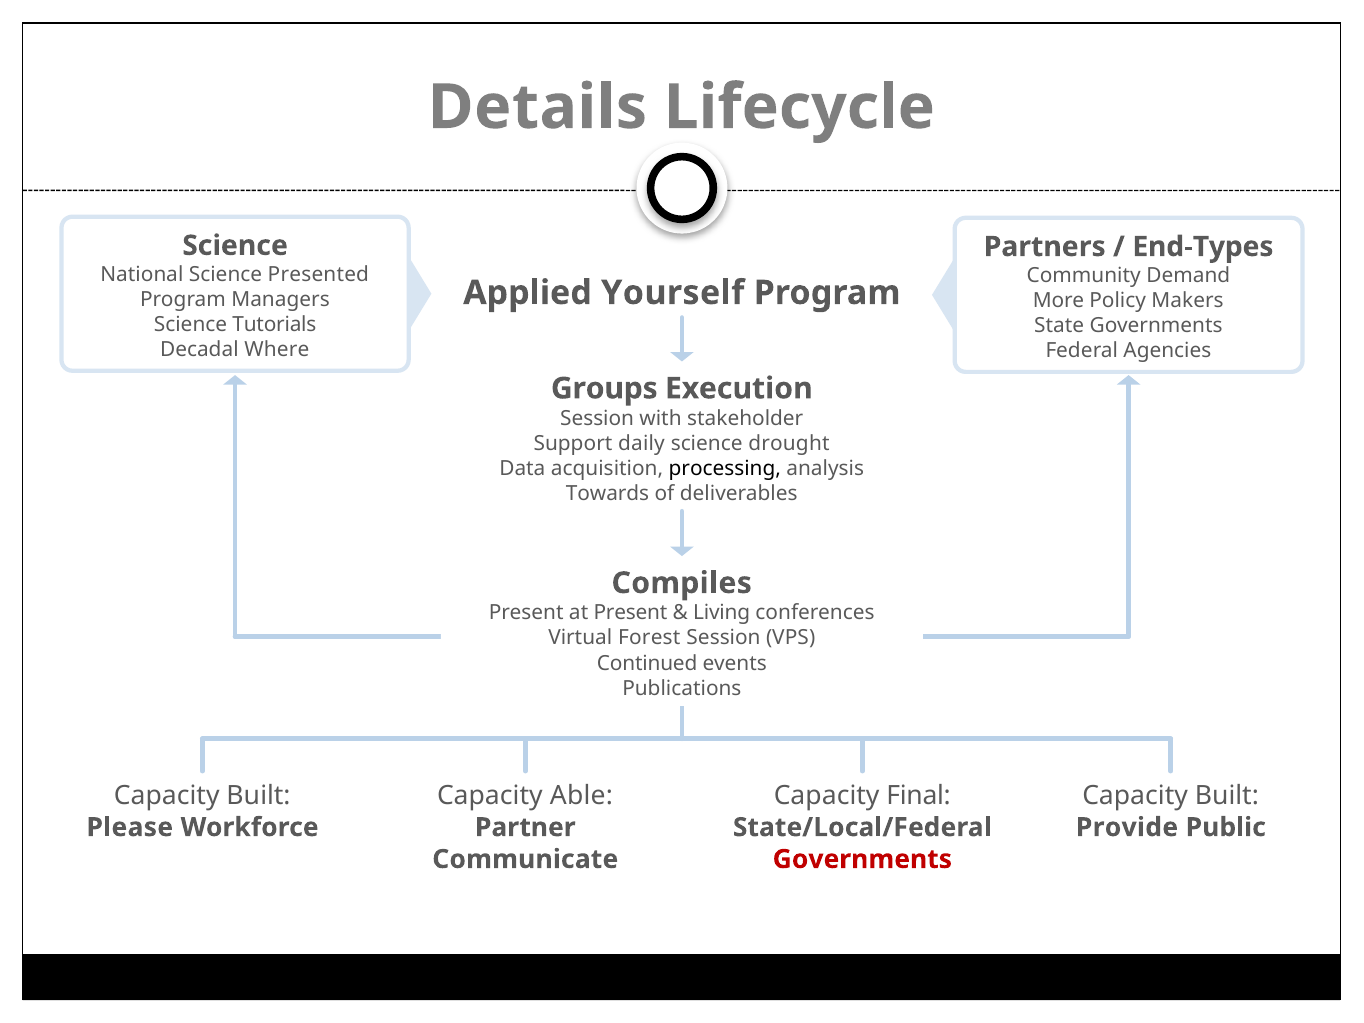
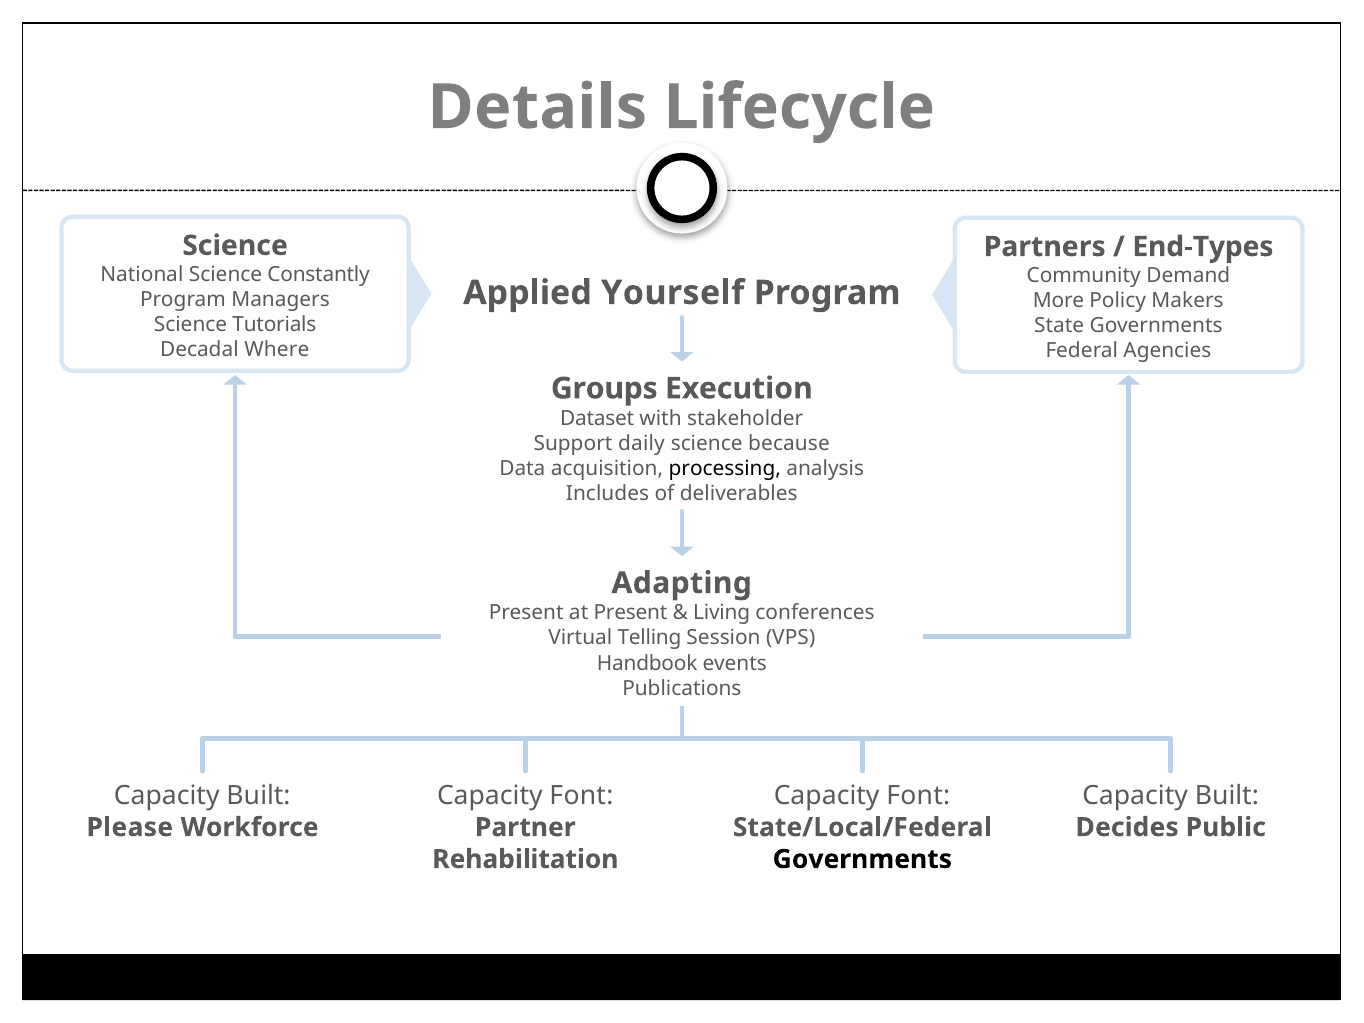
Presented: Presented -> Constantly (319, 275)
Session: Session -> Dataset (597, 418)
drought: drought -> because (789, 444)
Towards: Towards -> Includes (607, 494)
Compiles: Compiles -> Adapting (682, 583)
Forest: Forest -> Telling (649, 638)
Continued: Continued -> Handbook (647, 663)
Able: Able -> Font (581, 796)
Final: Final -> Font (918, 796)
Provide: Provide -> Decides (1127, 827)
Communicate: Communicate -> Rehabilitation (525, 859)
Governments colour: red -> black (862, 859)
